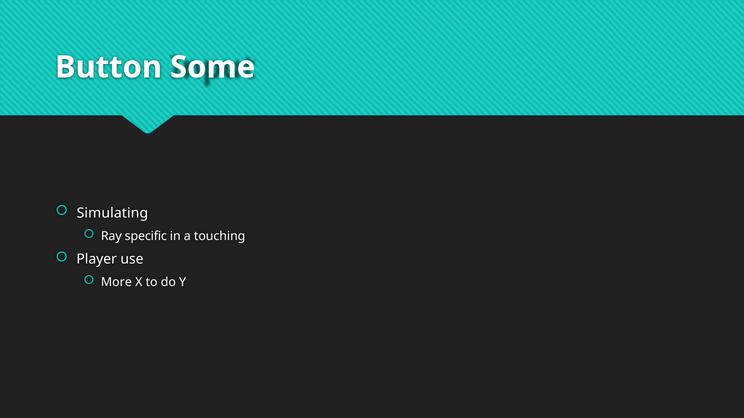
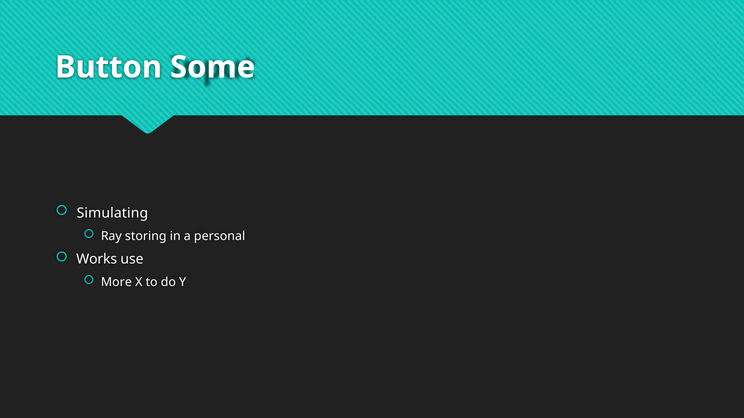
specific: specific -> storing (146, 236)
touching: touching -> personal (220, 236)
Player: Player -> Works (97, 260)
